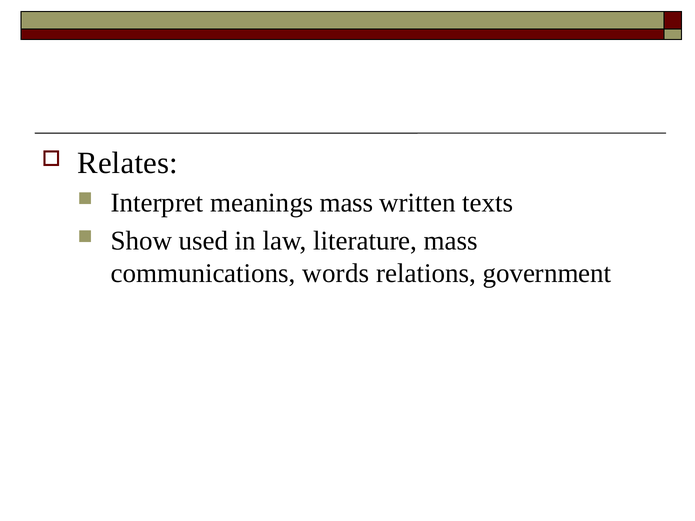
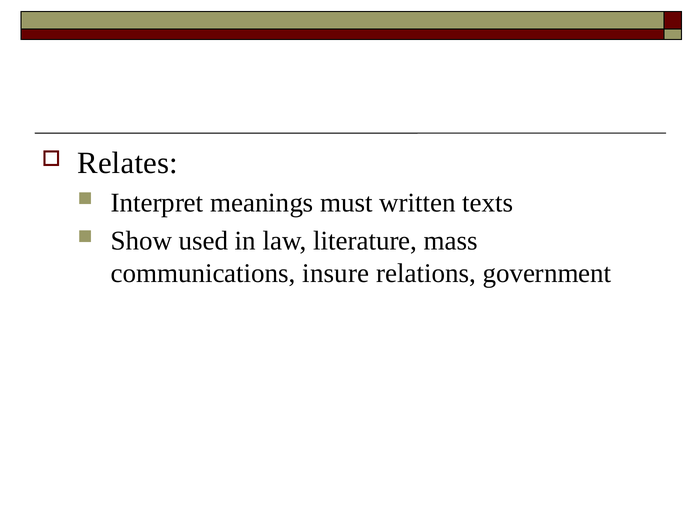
meanings mass: mass -> must (346, 203)
words: words -> insure (336, 273)
